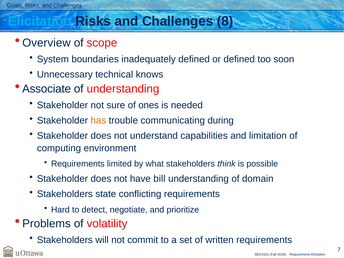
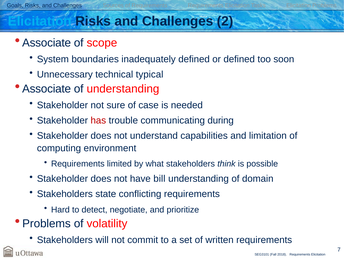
8: 8 -> 2 (225, 21)
Overview: Overview -> Associate (47, 43)
knows: knows -> typical (150, 75)
ones: ones -> case (149, 105)
has colour: orange -> red (98, 120)
